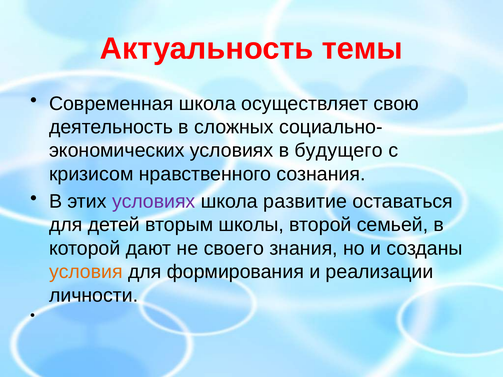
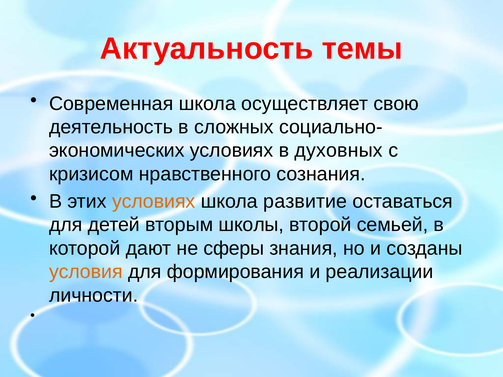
будущего: будущего -> духовных (339, 151)
условиях colour: purple -> orange (154, 202)
своего: своего -> сферы (234, 248)
